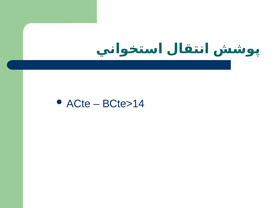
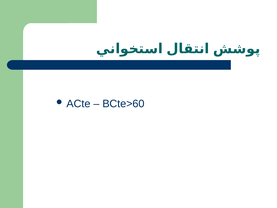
BCte>14: BCte>14 -> BCte>60 (123, 104)
